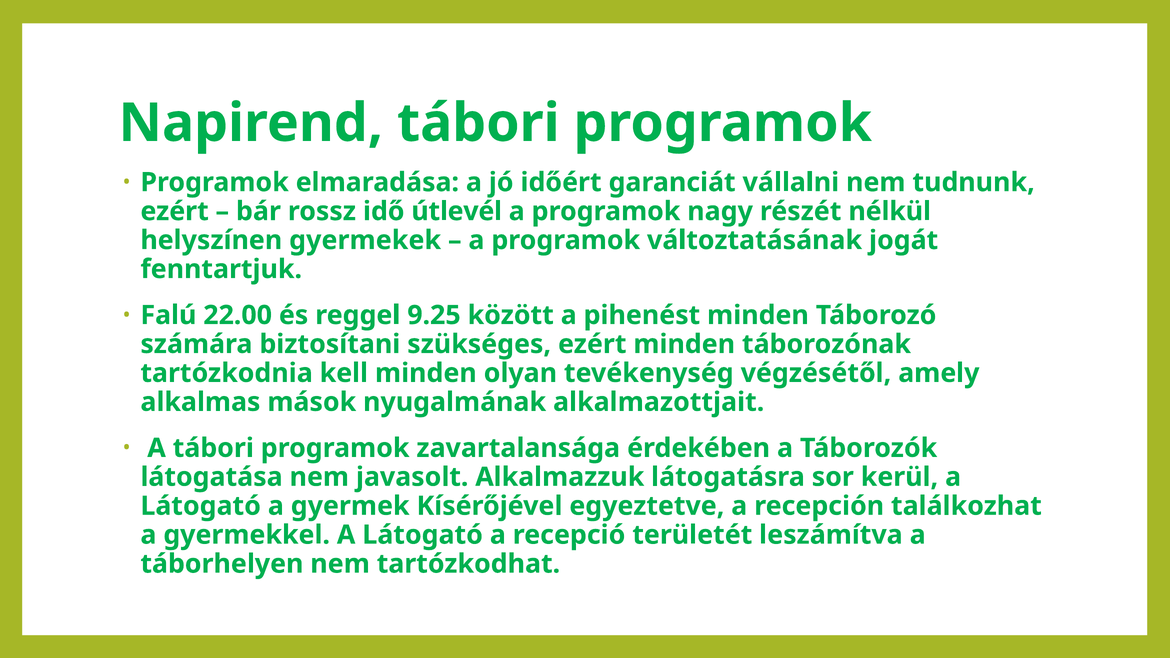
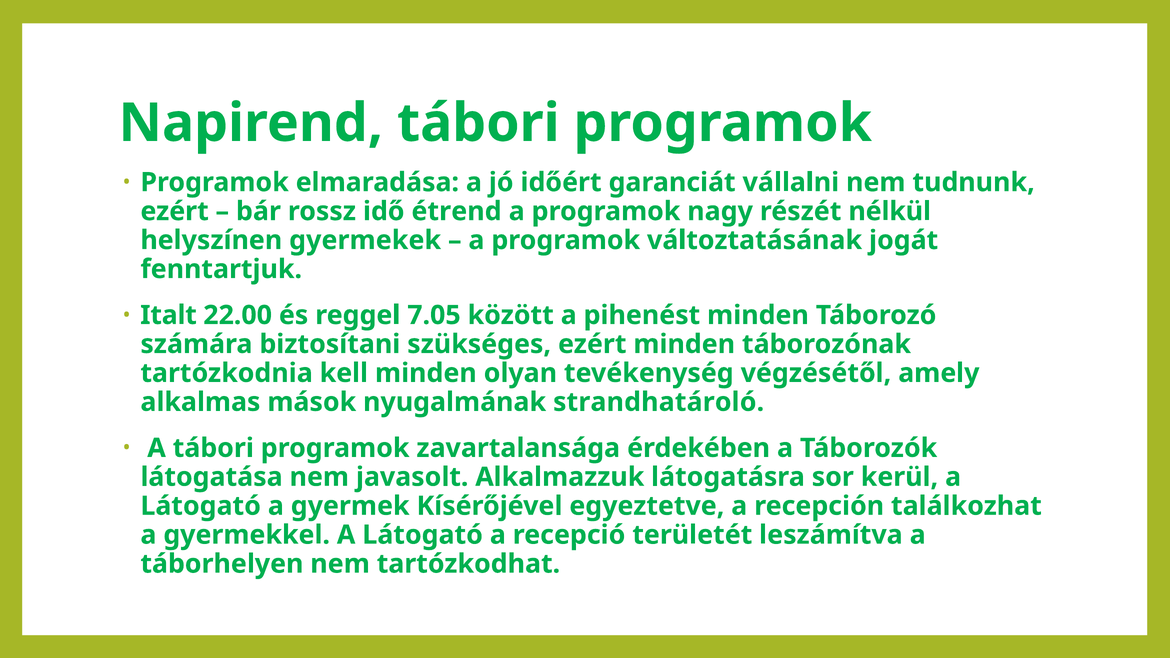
útlevél: útlevél -> étrend (457, 211)
Falú: Falú -> Italt (169, 315)
9.25: 9.25 -> 7.05 (434, 315)
alkalmazottjait: alkalmazottjait -> strandhatároló (659, 402)
